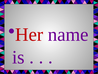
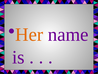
Her colour: red -> orange (29, 34)
